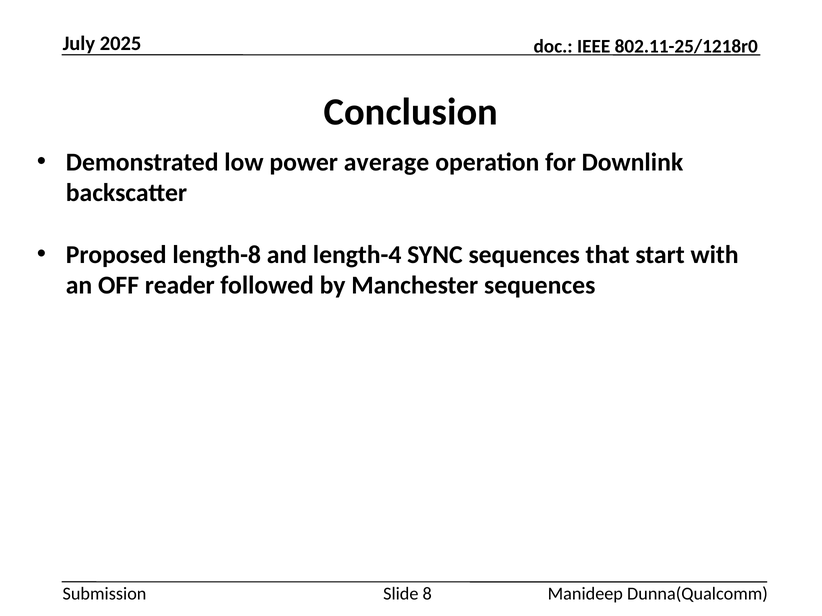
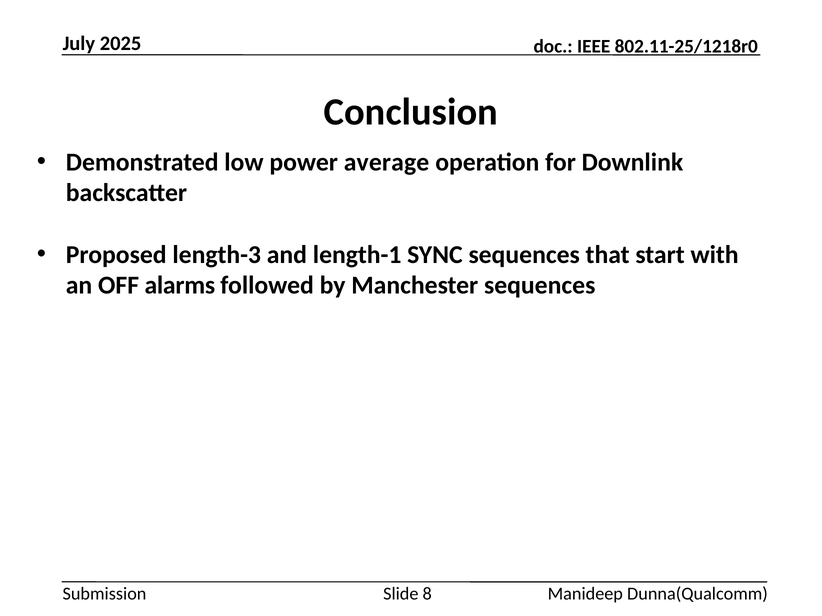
length-8: length-8 -> length-3 (217, 255)
length-4: length-4 -> length-1 (357, 255)
reader: reader -> alarms (180, 286)
